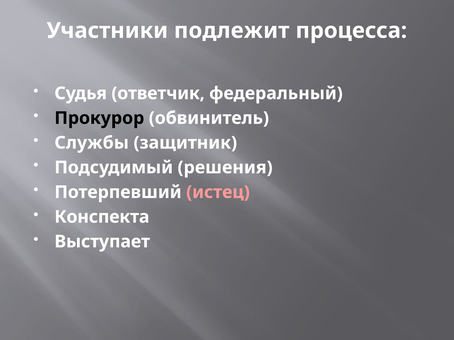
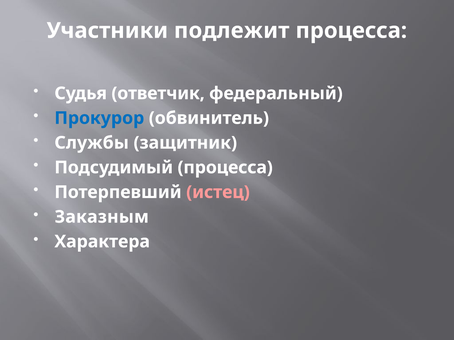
Прокурор colour: black -> blue (99, 118)
Подсудимый решения: решения -> процесса (225, 168)
Конспекта: Конспекта -> Заказным (102, 217)
Выступает: Выступает -> Характера (102, 242)
